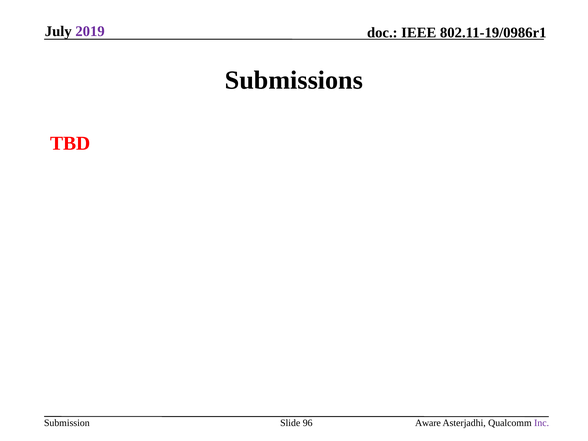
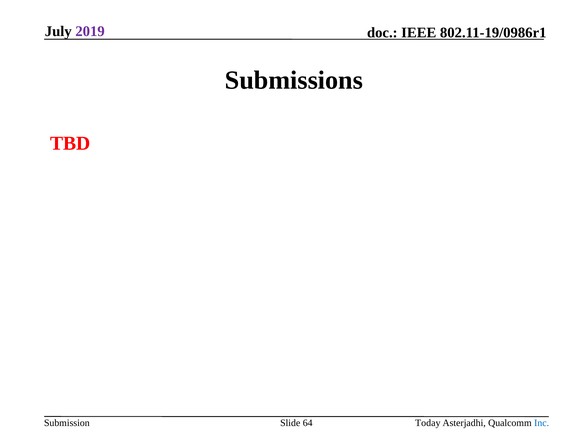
96: 96 -> 64 (308, 423)
Aware: Aware -> Today (428, 423)
Inc colour: purple -> blue (542, 423)
